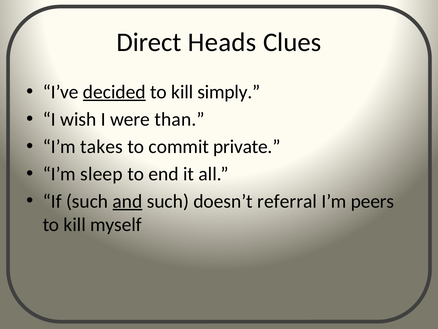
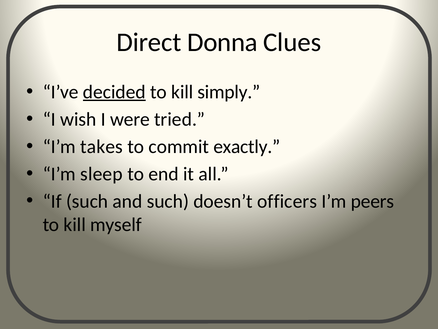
Heads: Heads -> Donna (222, 42)
than: than -> tried (180, 119)
private: private -> exactly (247, 146)
and underline: present -> none (128, 201)
referral: referral -> officers (287, 201)
